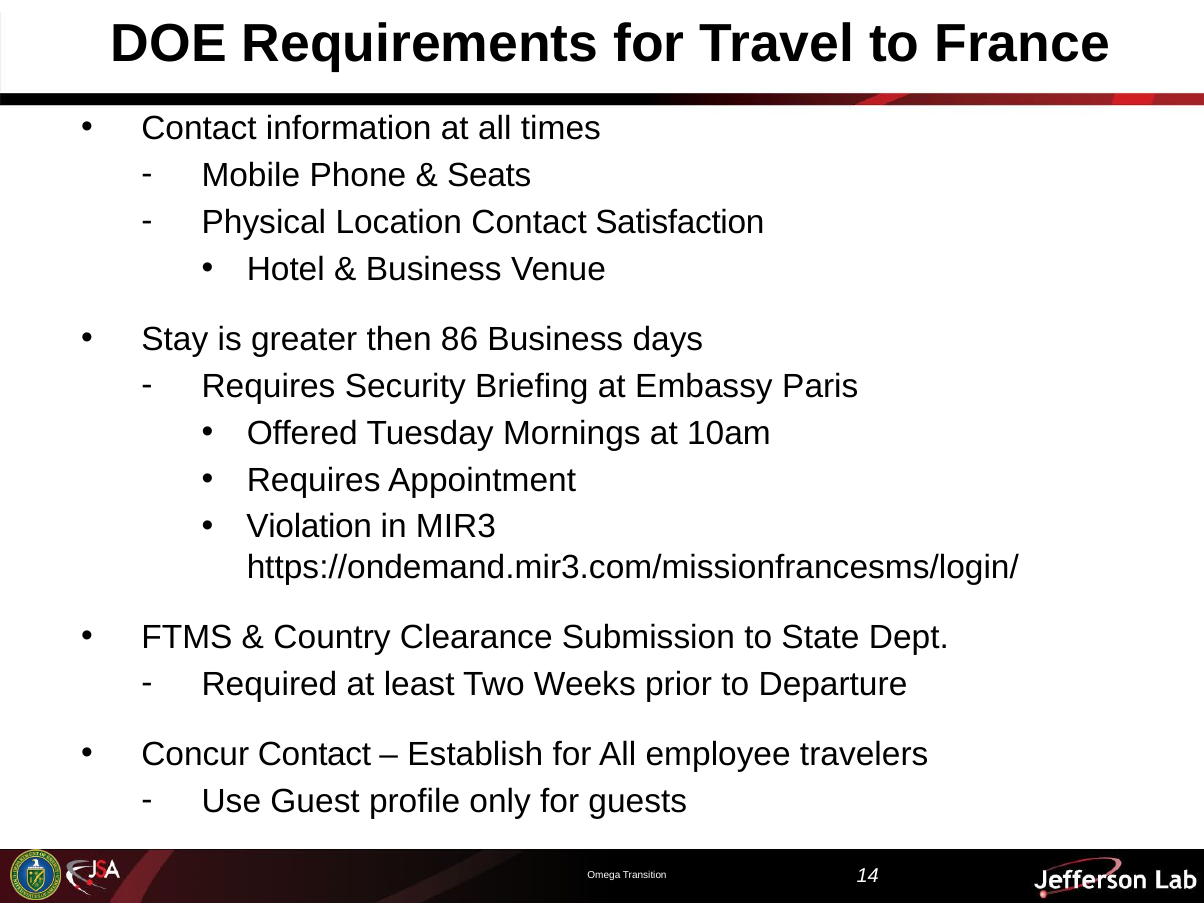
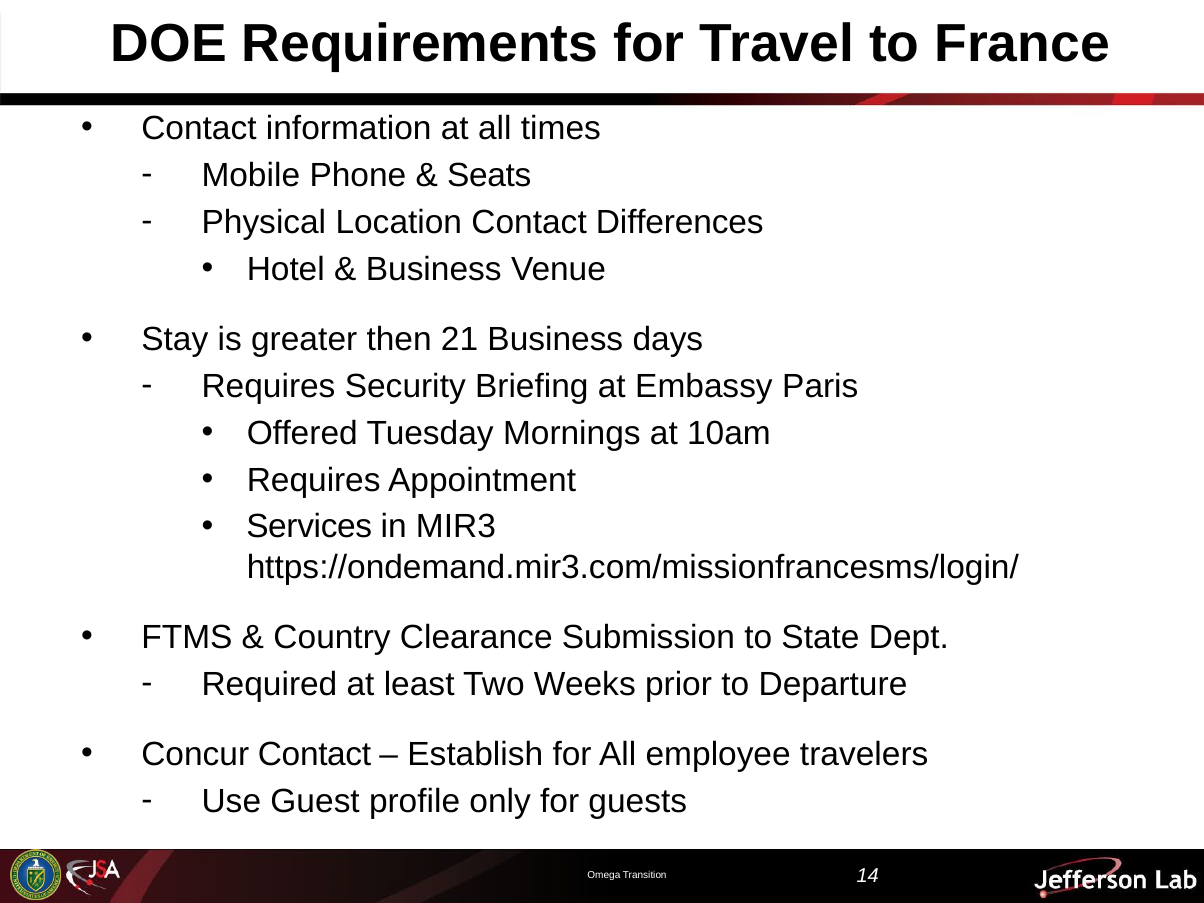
Satisfaction: Satisfaction -> Differences (680, 222)
86: 86 -> 21 (460, 340)
Violation: Violation -> Services (309, 527)
